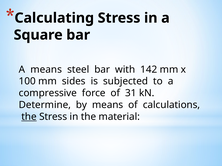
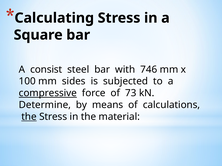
A means: means -> consist (46, 70)
142: 142 -> 746 (149, 70)
compressive underline: none -> present (48, 93)
31: 31 -> 73 (131, 93)
